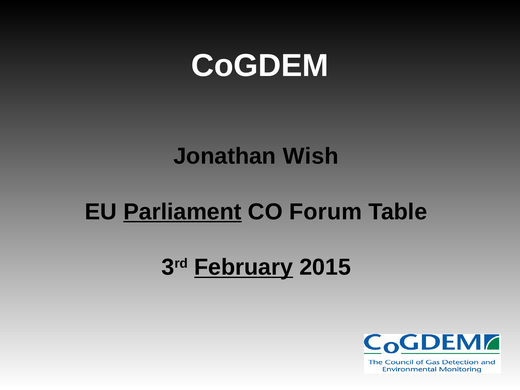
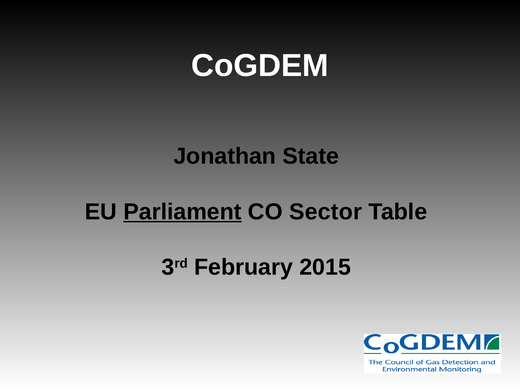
Wish: Wish -> State (311, 156)
Forum: Forum -> Sector (326, 212)
February underline: present -> none (244, 267)
